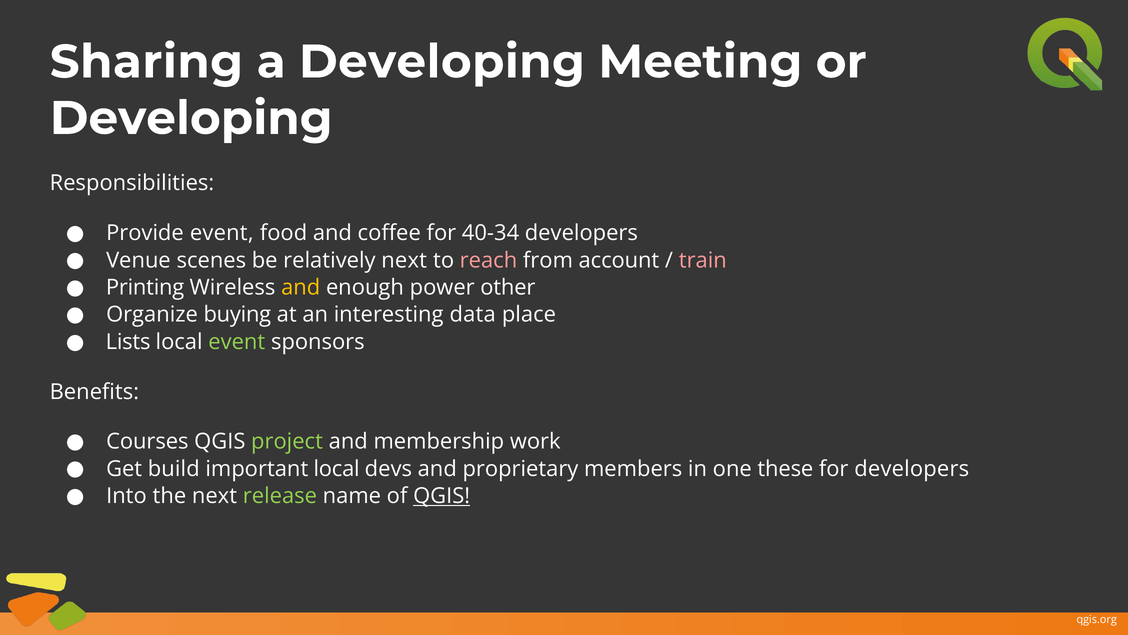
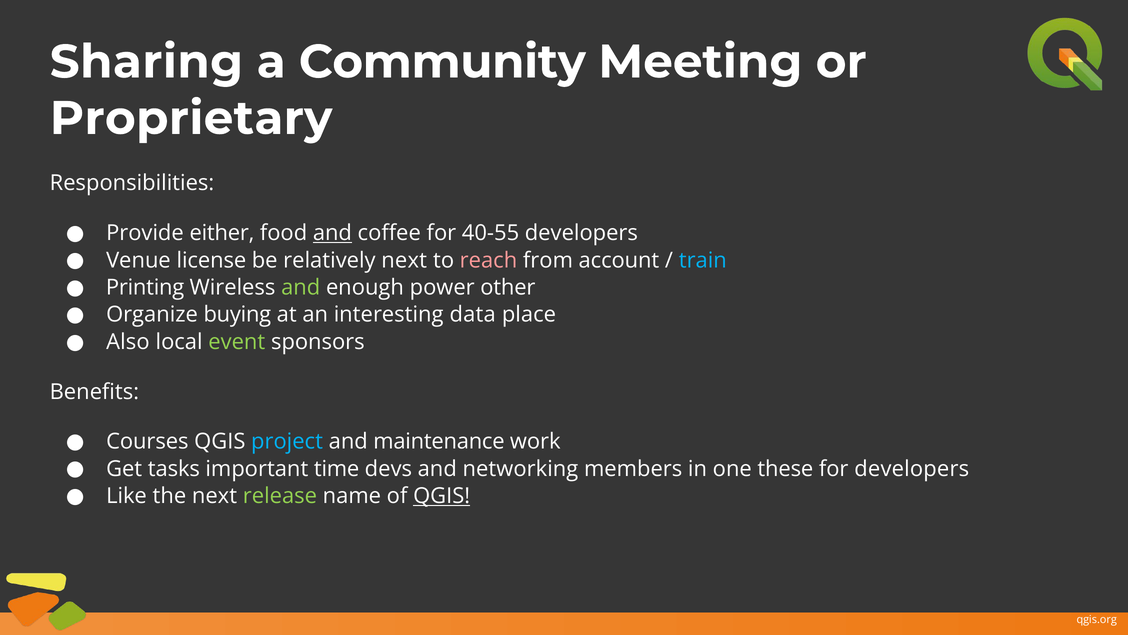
a Developing: Developing -> Community (442, 62)
Developing: Developing -> Proprietary (191, 118)
Provide event: event -> either (222, 233)
and underline: none -> present (332, 233)
40-34: 40-34 -> 40-55 (490, 233)
scenes: scenes -> license (211, 260)
train colour: pink -> light blue (703, 260)
and colour: yellow -> light green (301, 287)
Lists: Lists -> Also (128, 342)
project colour: light green -> light blue (287, 441)
membership: membership -> maintenance (439, 441)
build: build -> tasks (174, 468)
important local: local -> time (337, 468)
proprietary: proprietary -> networking (520, 468)
Into: Into -> Like (126, 496)
